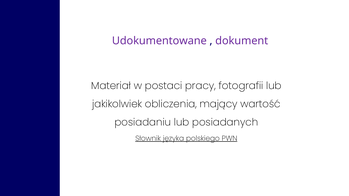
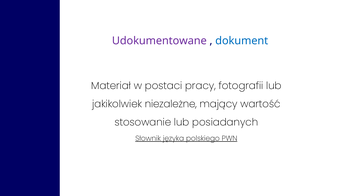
dokument colour: purple -> blue (242, 41)
obliczenia: obliczenia -> niezależne (171, 104)
posiadaniu: posiadaniu -> stosowanie (143, 123)
